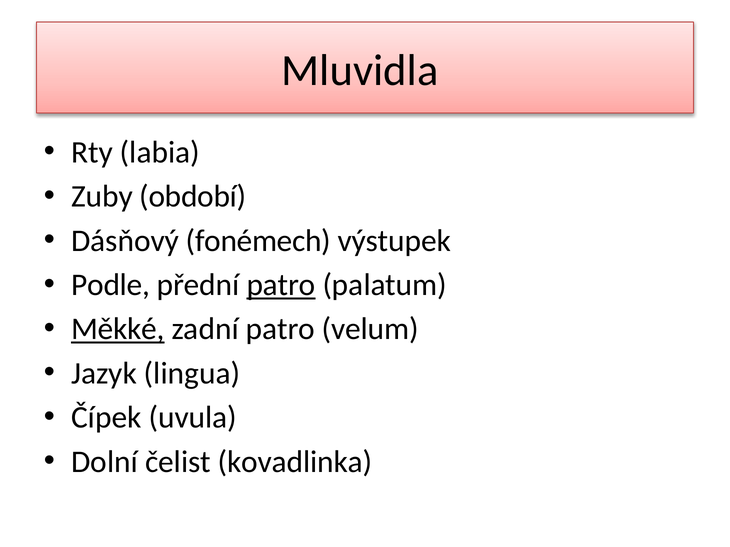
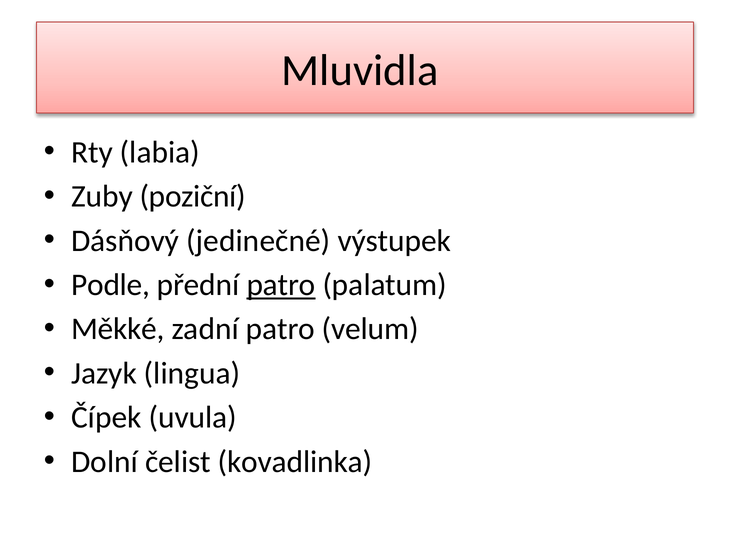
období: období -> poziční (193, 197)
fonémech: fonémech -> jedinečné (258, 241)
Měkké underline: present -> none (118, 329)
